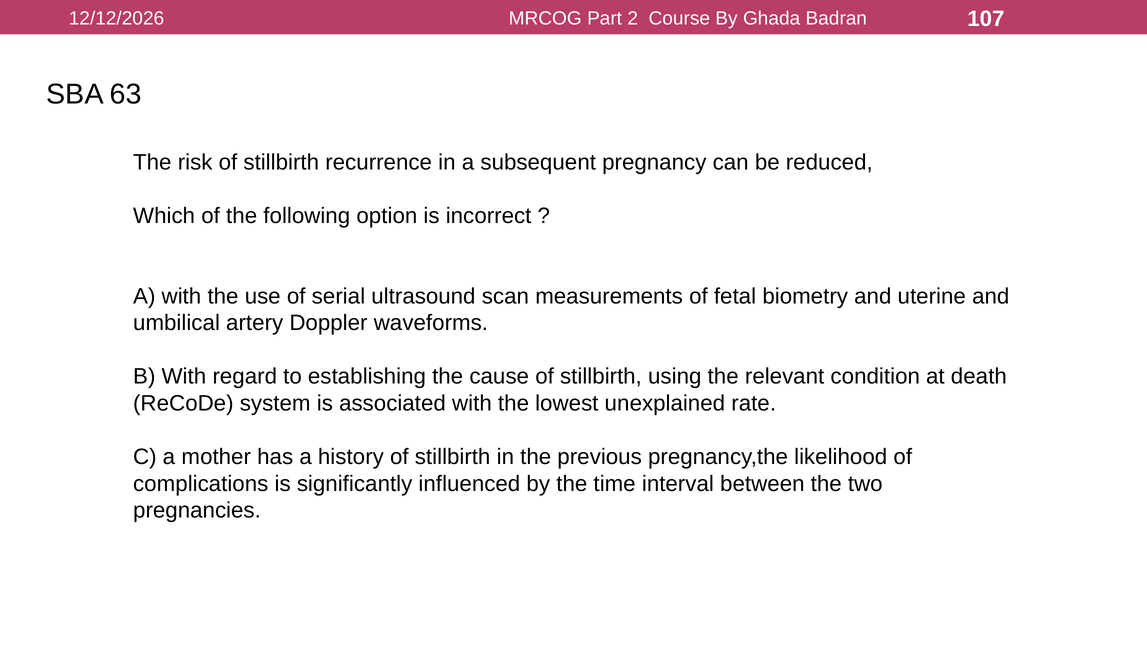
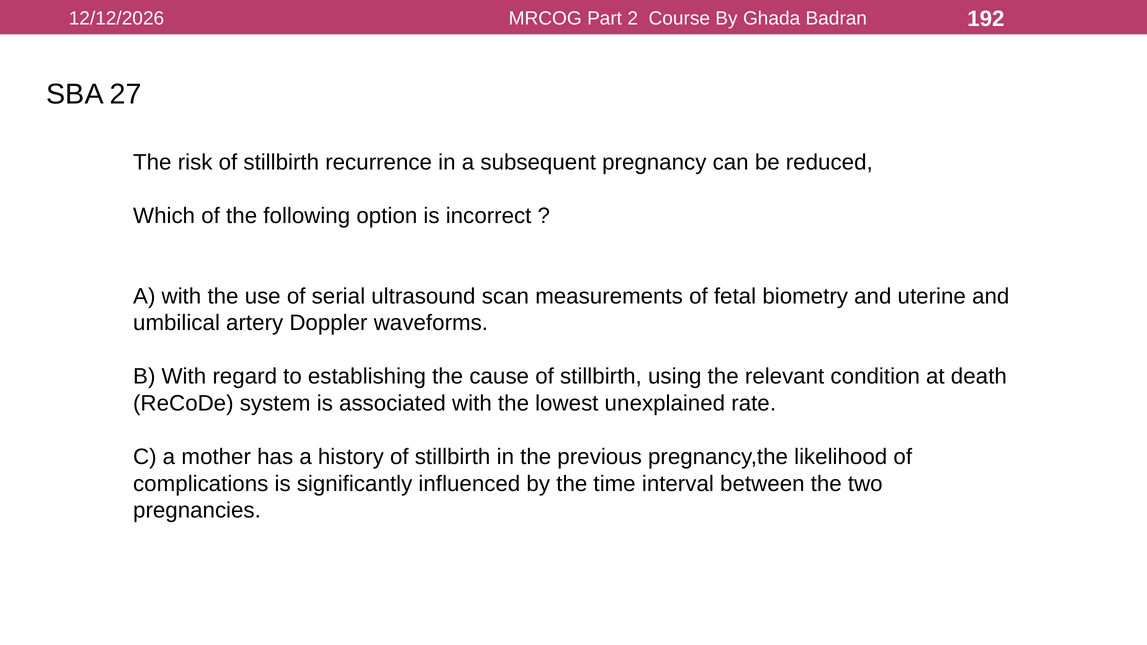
107: 107 -> 192 (986, 19)
63: 63 -> 27 (126, 94)
